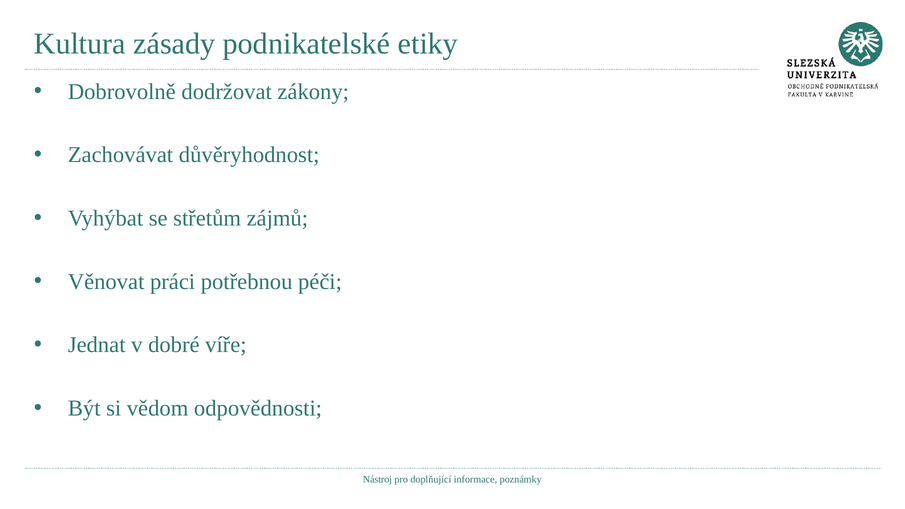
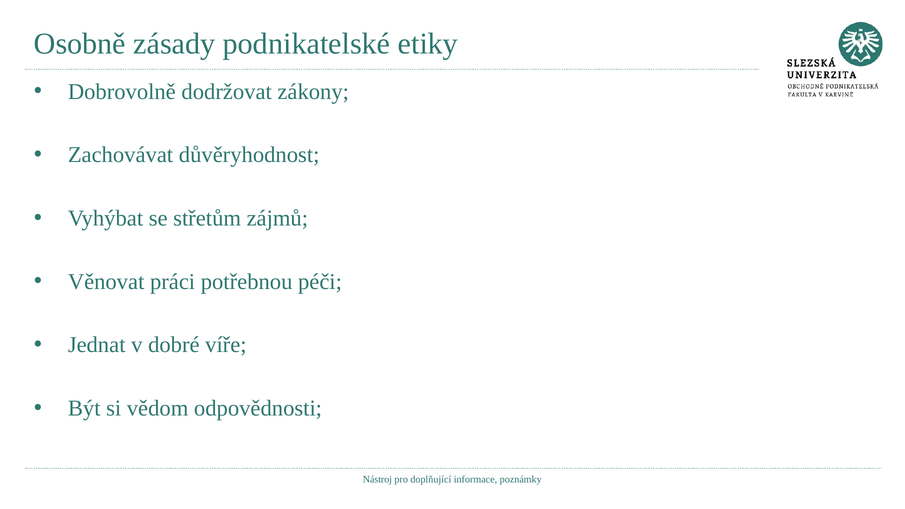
Kultura: Kultura -> Osobně (80, 44)
